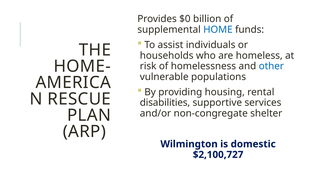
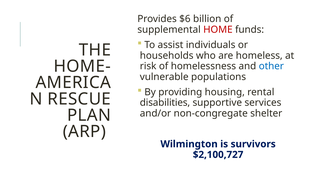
$0: $0 -> $6 (185, 19)
HOME colour: blue -> red (218, 30)
domestic: domestic -> survivors (253, 144)
